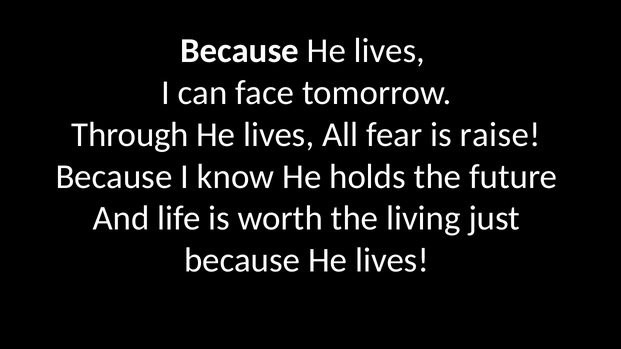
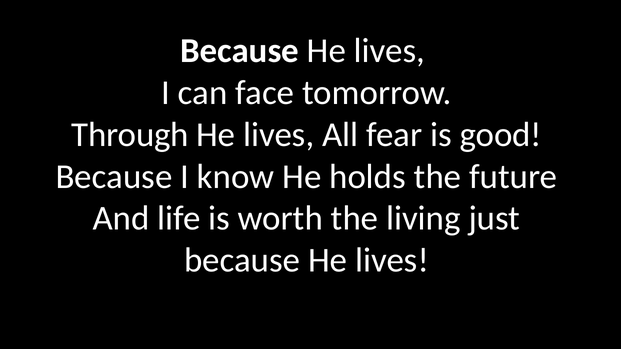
raise: raise -> good (501, 135)
